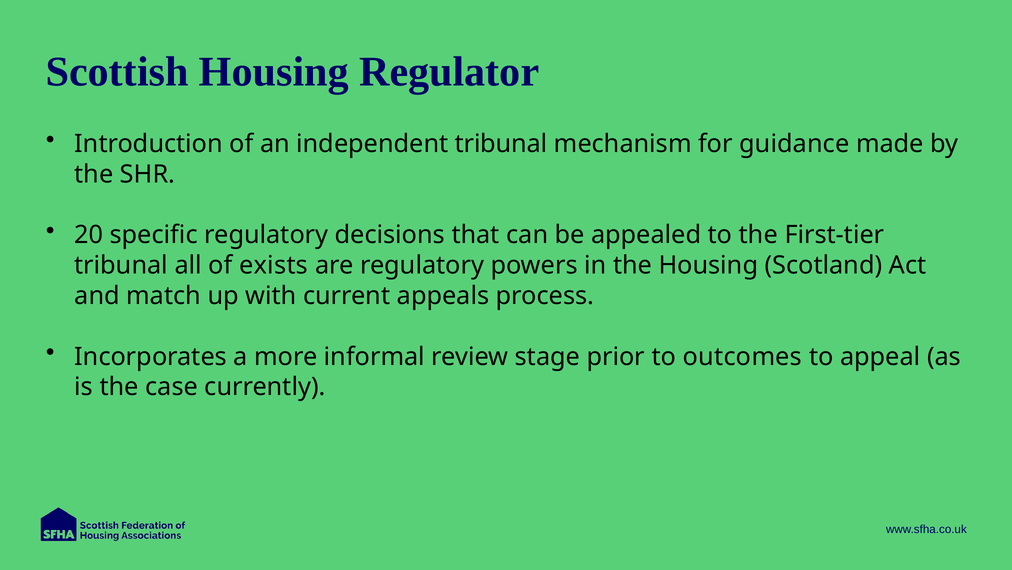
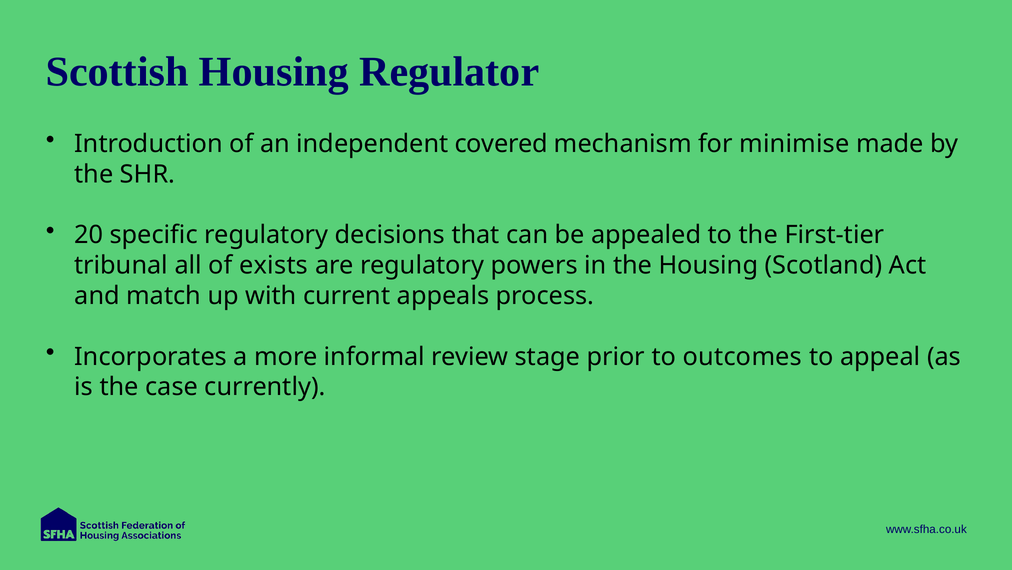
independent tribunal: tribunal -> covered (501, 144)
guidance: guidance -> minimise (794, 144)
